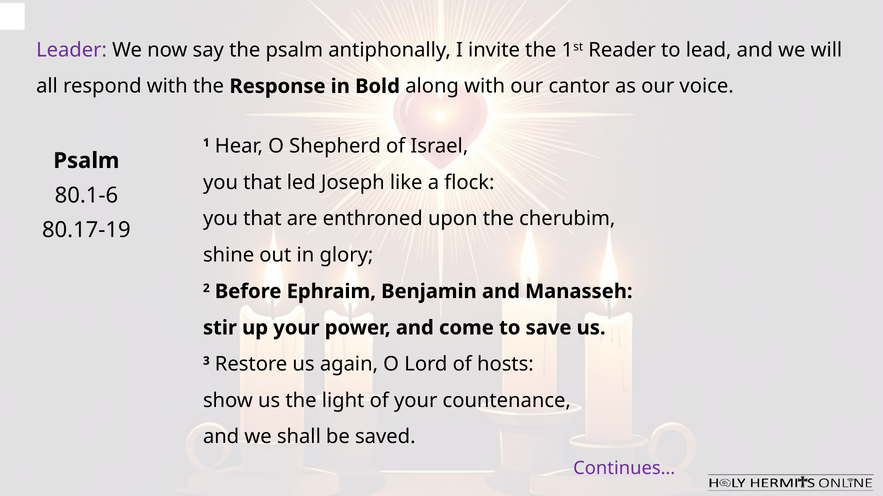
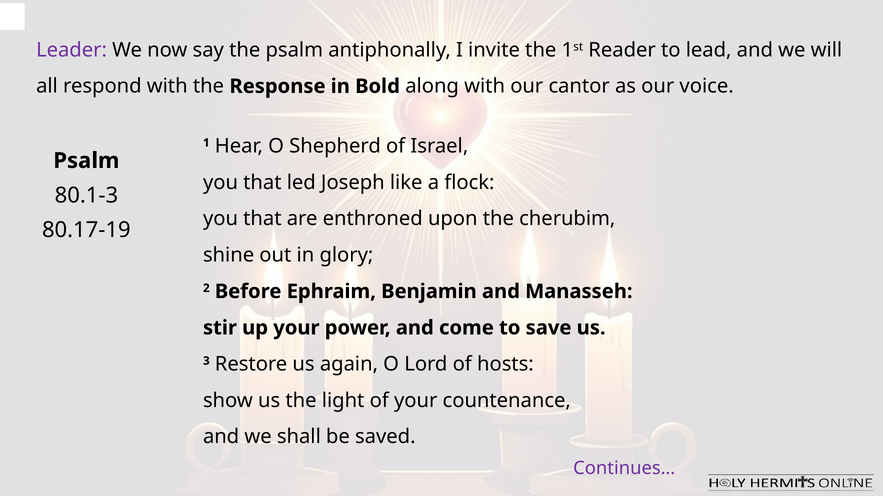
80.1-6: 80.1-6 -> 80.1-3 (86, 196)
